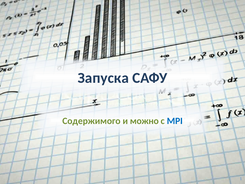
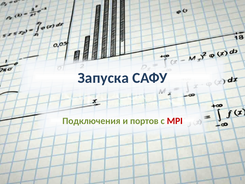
Содержимого: Содержимого -> Подключения (91, 121)
можно: можно -> портов (144, 121)
MPI colour: blue -> red (175, 121)
